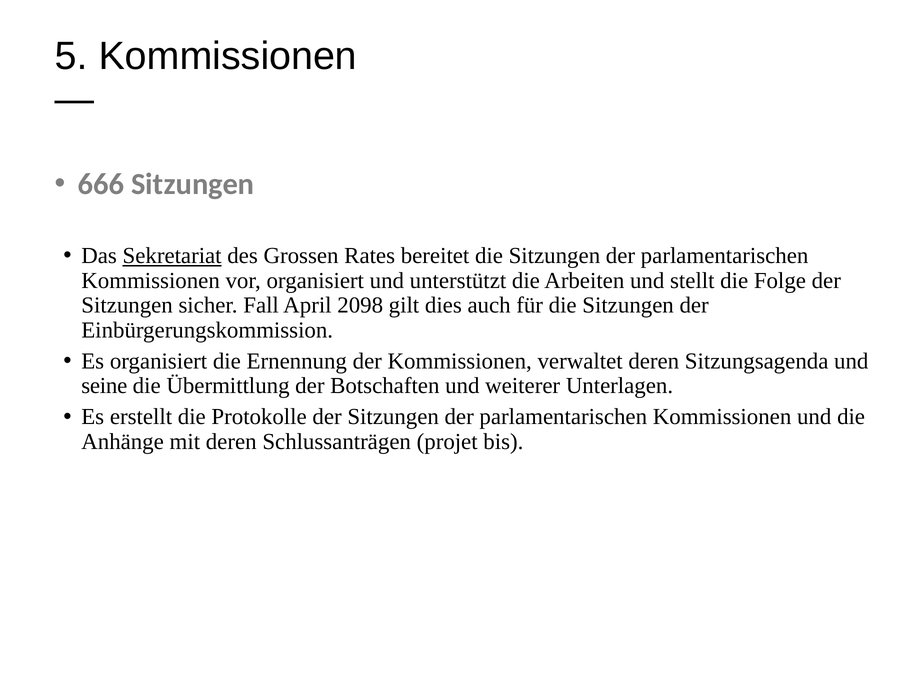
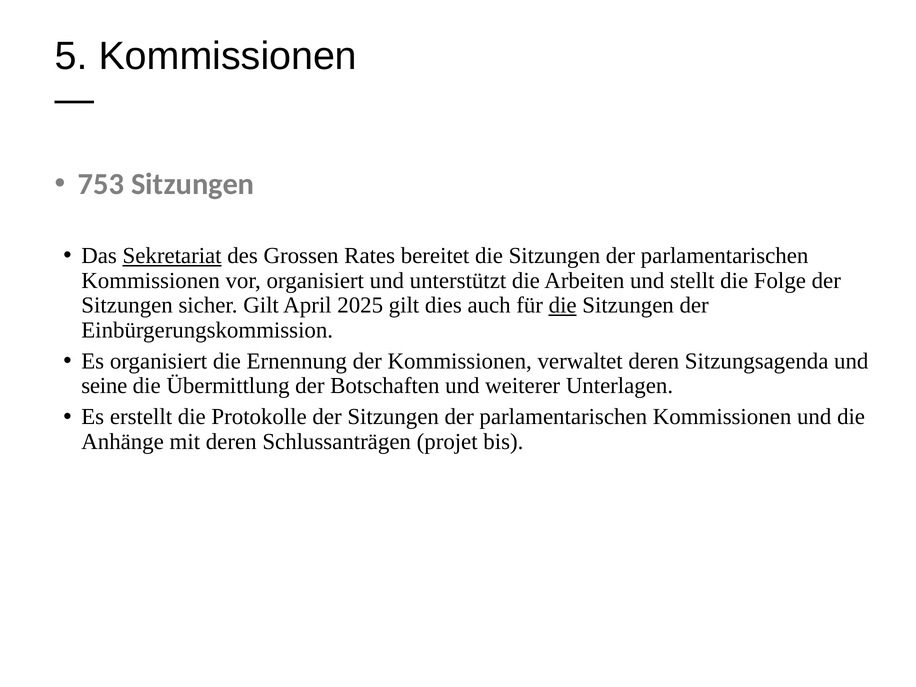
666: 666 -> 753 (101, 184)
sicher Fall: Fall -> Gilt (261, 305)
2098: 2098 -> 2025 (360, 305)
die underline: none -> present (563, 305)
